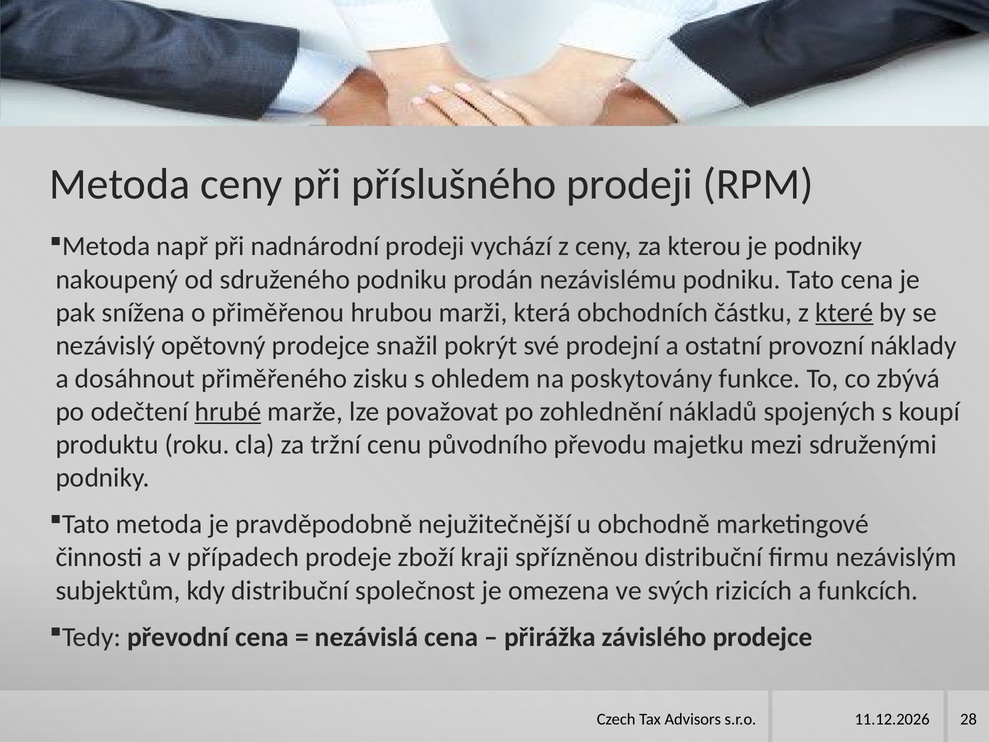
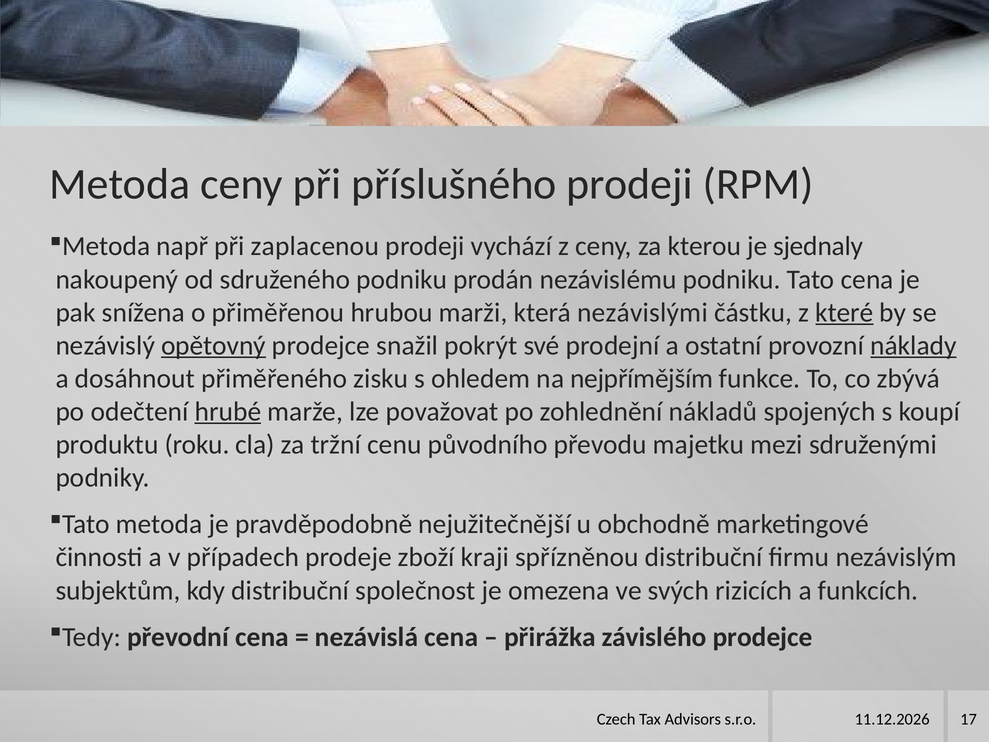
nadnárodní: nadnárodní -> zaplacenou (315, 246)
je podniky: podniky -> sjednaly (818, 246)
obchodních: obchodních -> nezávislými (642, 312)
opětovný underline: none -> present (213, 345)
náklady underline: none -> present (913, 345)
poskytovány: poskytovány -> nejpřímějším (642, 378)
28: 28 -> 17 (969, 719)
